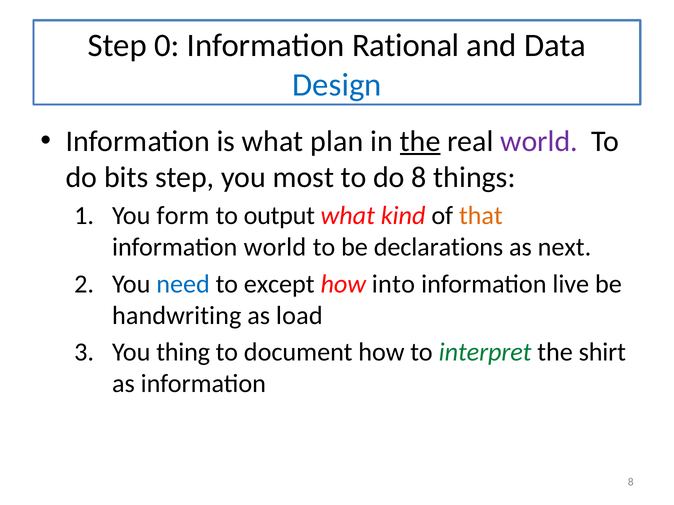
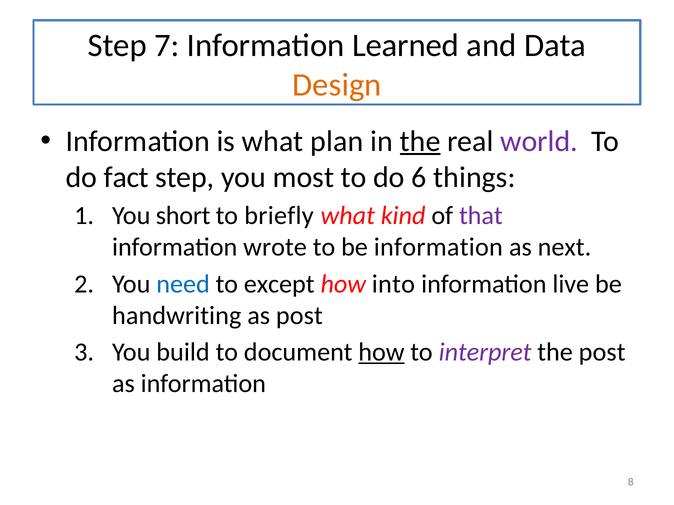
0: 0 -> 7 (167, 46)
Rational: Rational -> Learned (406, 46)
Design colour: blue -> orange (337, 85)
bits: bits -> fact (126, 177)
do 8: 8 -> 6 (419, 177)
form: form -> short (183, 216)
output: output -> briefly (279, 216)
that colour: orange -> purple (481, 216)
information world: world -> wrote (275, 248)
be declarations: declarations -> information (438, 248)
as load: load -> post (299, 316)
thing: thing -> build (183, 352)
how underline: none -> present (381, 352)
interpret colour: green -> purple (485, 352)
the shirt: shirt -> post (602, 352)
